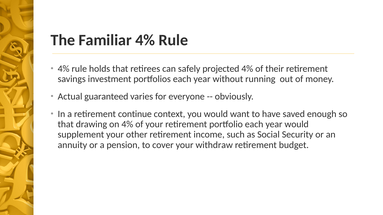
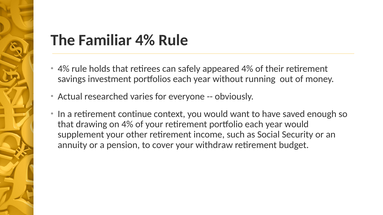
projected: projected -> appeared (221, 69)
guaranteed: guaranteed -> researched (106, 97)
